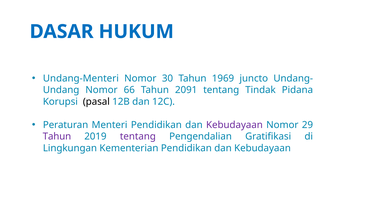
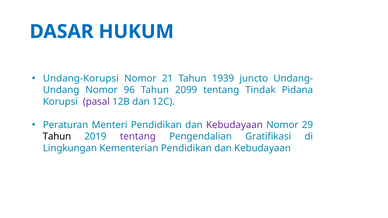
Undang-Menteri: Undang-Menteri -> Undang-Korupsi (81, 78)
30: 30 -> 21 (167, 78)
1969: 1969 -> 1939 (223, 78)
66: 66 -> 96 (129, 90)
2091: 2091 -> 2099 (186, 90)
pasal colour: black -> purple (96, 102)
Tahun colour: purple -> black (57, 137)
